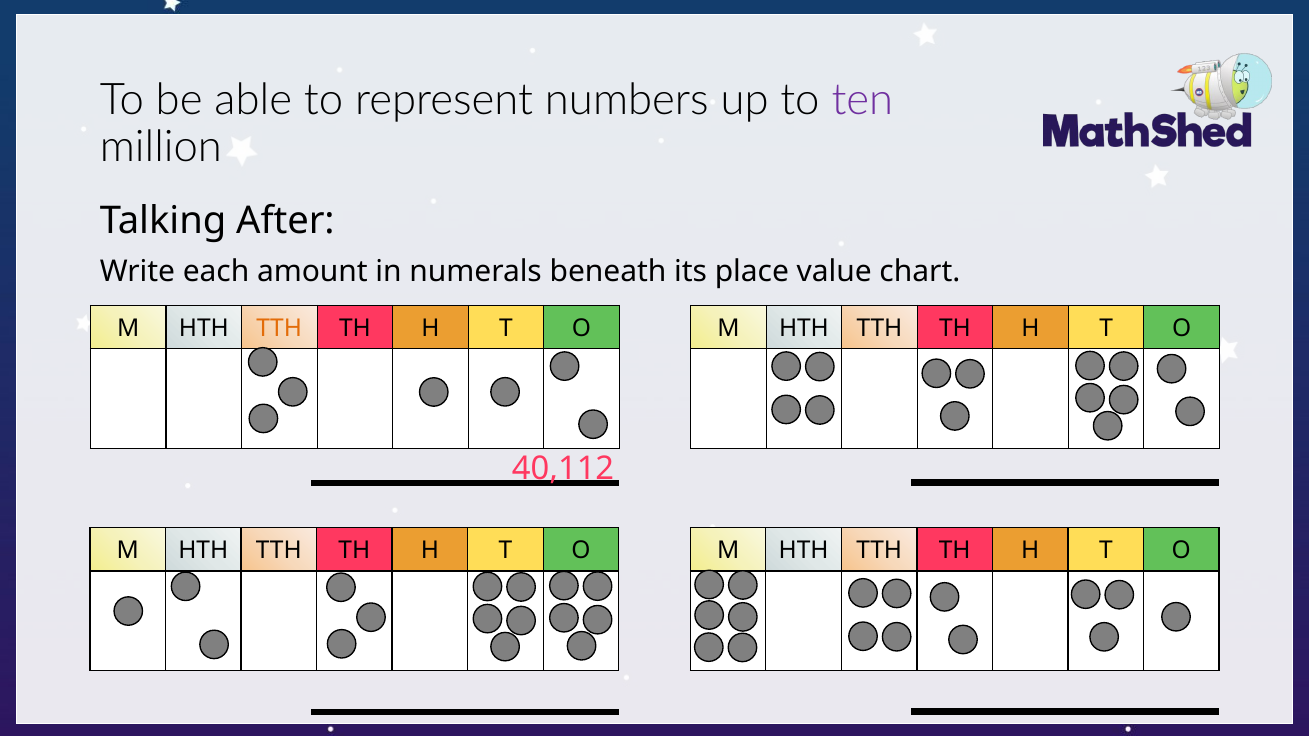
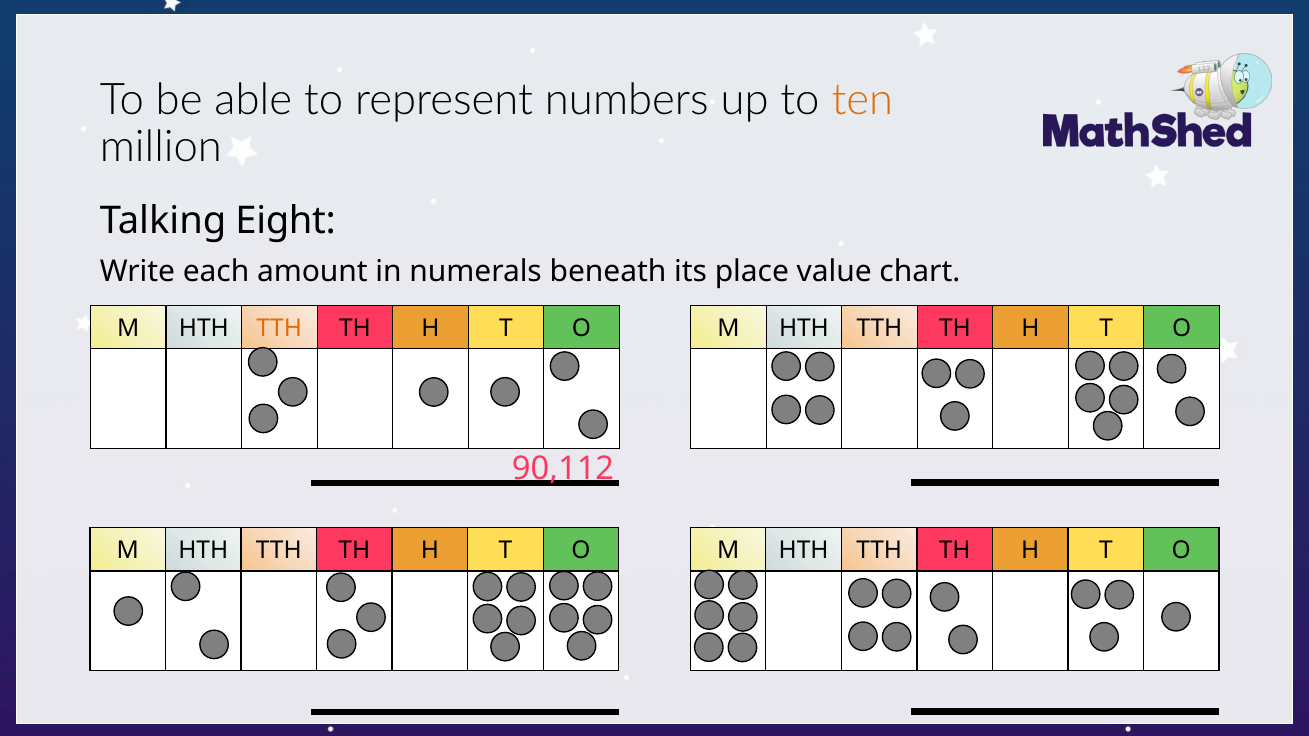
ten colour: purple -> orange (862, 101)
After: After -> Eight (286, 221)
40,112: 40,112 -> 90,112 (563, 469)
